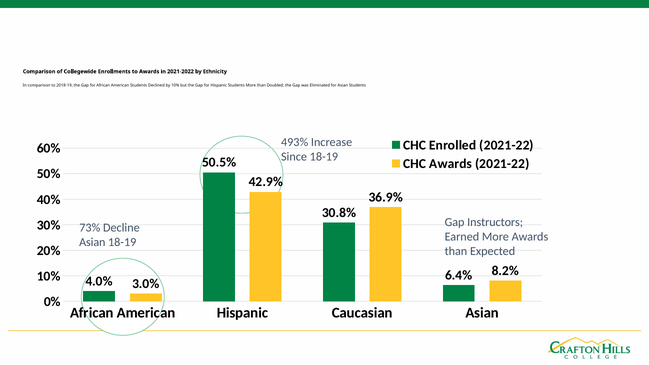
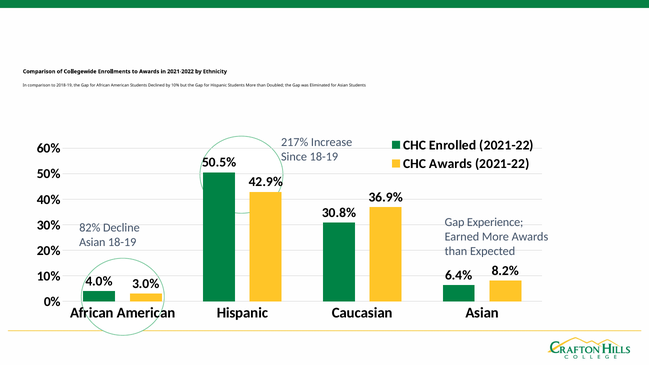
493%: 493% -> 217% (295, 142)
Instructors: Instructors -> Experience (495, 222)
73%: 73% -> 82% (90, 228)
